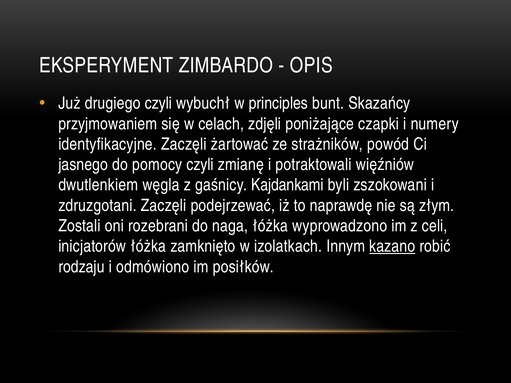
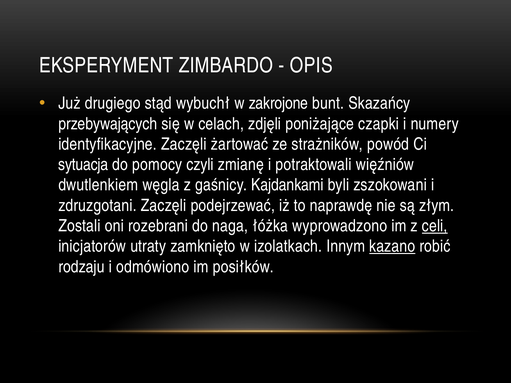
drugiego czyli: czyli -> stąd (158, 103)
principles: principles -> zakrojone (278, 103)
przyjmowaniem: przyjmowaniem -> przebywających (108, 124)
jasnego: jasnego -> sytuacja (83, 165)
celi underline: none -> present (435, 226)
inicjatorów łóżka: łóżka -> utraty (148, 246)
